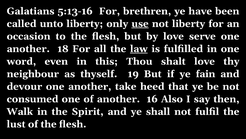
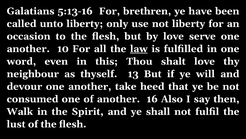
use underline: present -> none (140, 24)
18: 18 -> 10 (63, 49)
19: 19 -> 13 (133, 74)
fain: fain -> will (205, 74)
